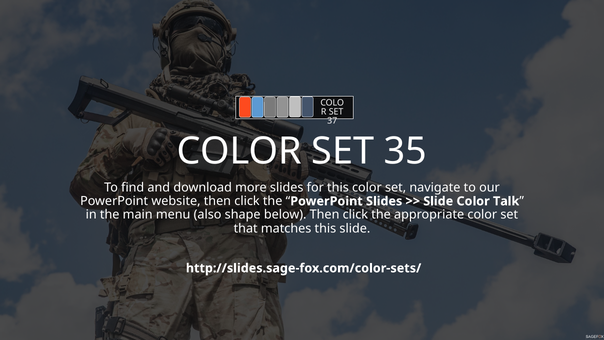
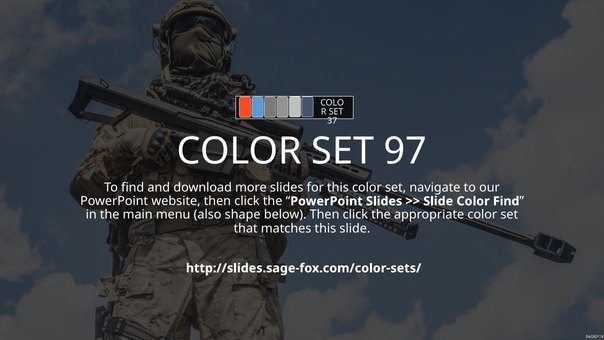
35: 35 -> 97 (405, 151)
Color Talk: Talk -> Find (506, 201)
